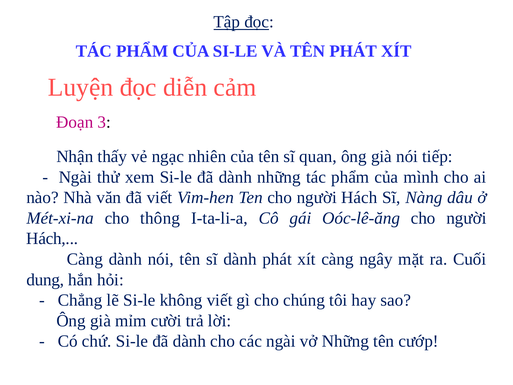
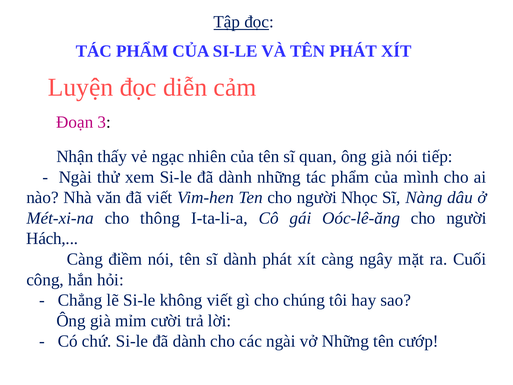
Ten cho người Hách: Hách -> Nhọc (359, 197)
Càng dành: dành -> điềm (125, 259)
dung: dung -> công (45, 280)
